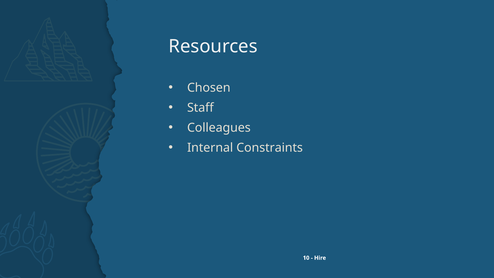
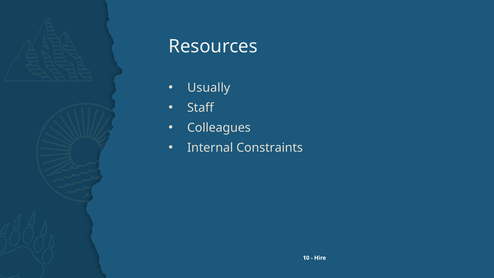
Chosen: Chosen -> Usually (209, 88)
